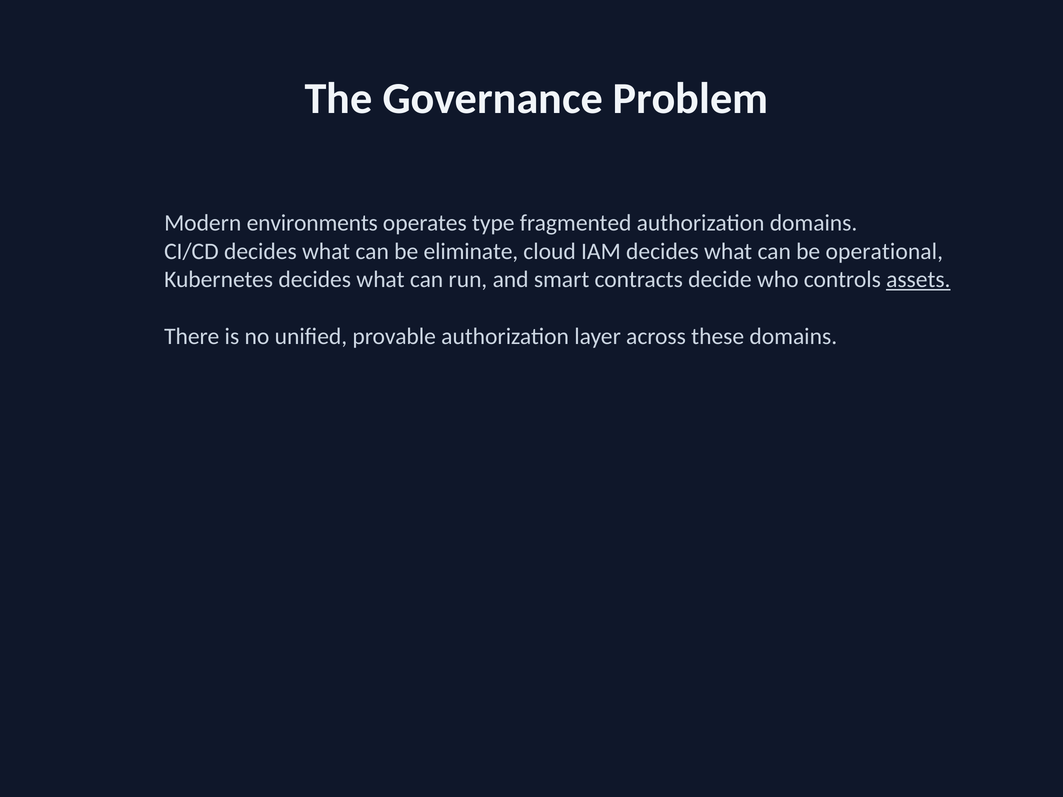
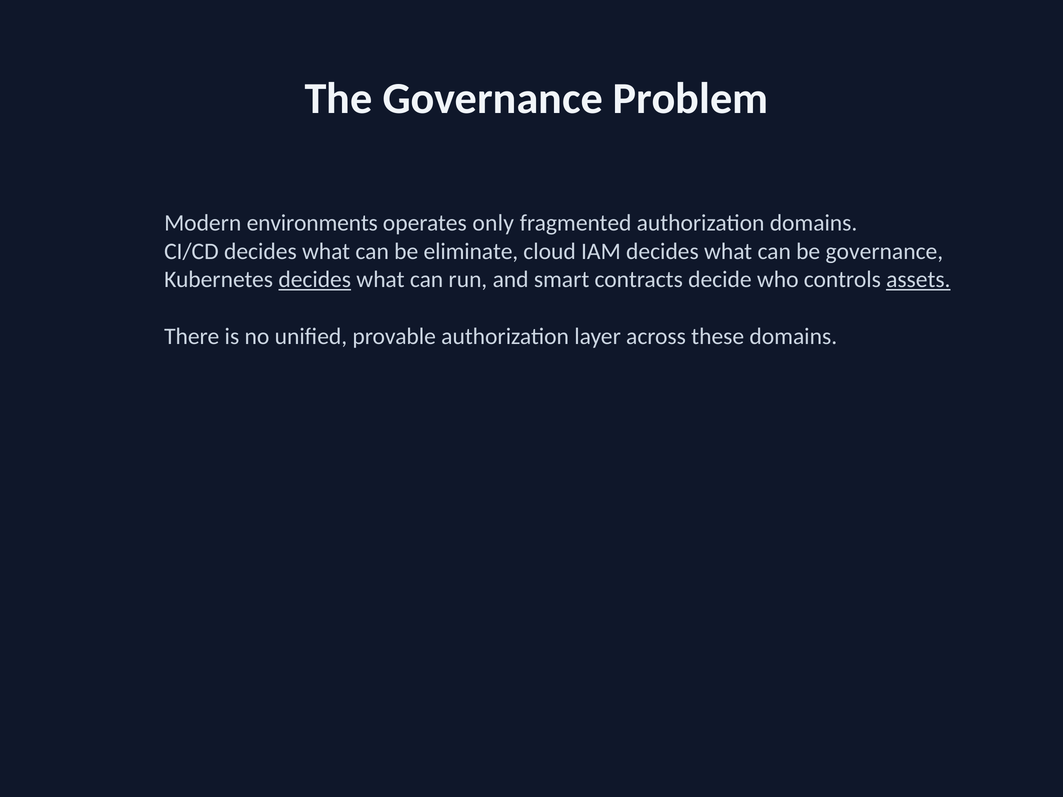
type: type -> only (493, 223)
be operational: operational -> governance (884, 251)
decides underline: none -> present (315, 280)
